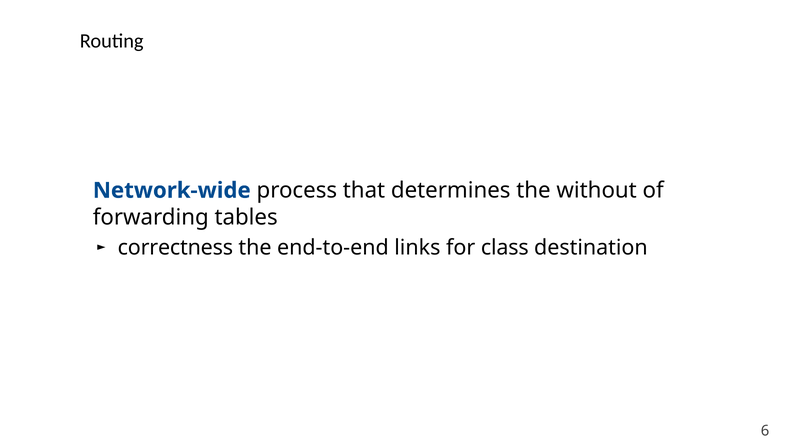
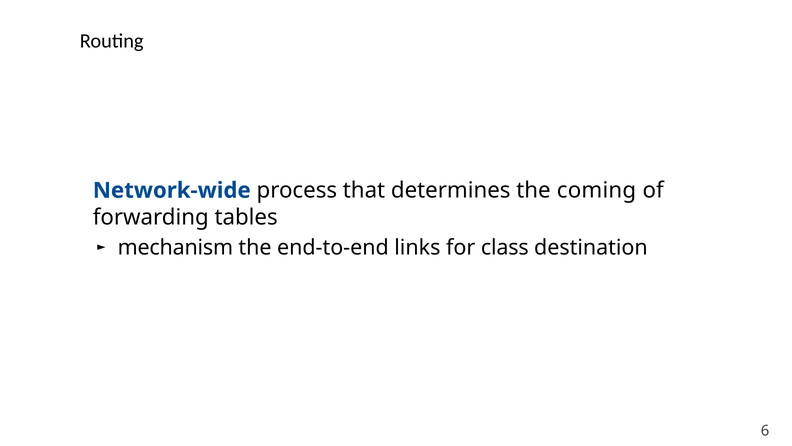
without: without -> coming (597, 190)
correctness: correctness -> mechanism (175, 247)
